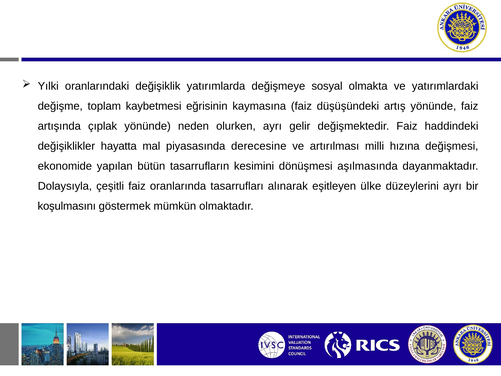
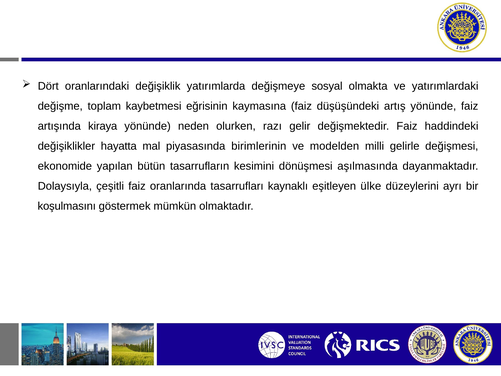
Yılki: Yılki -> Dört (48, 86)
çıplak: çıplak -> kiraya (103, 126)
olurken ayrı: ayrı -> razı (272, 126)
derecesine: derecesine -> birimlerinin (259, 146)
artırılması: artırılması -> modelden (335, 146)
hızına: hızına -> gelirle (405, 146)
alınarak: alınarak -> kaynaklı (288, 186)
